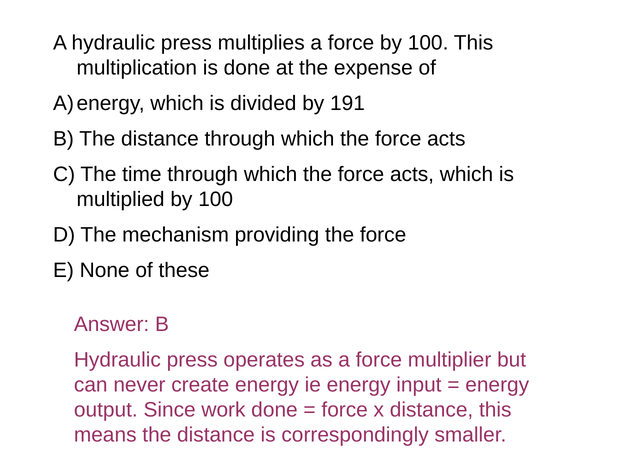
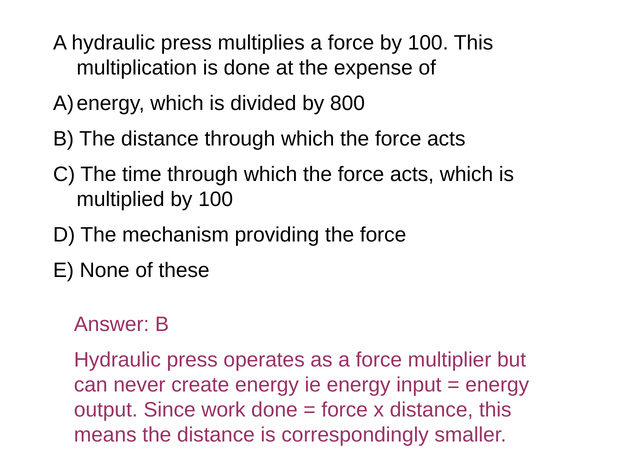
191: 191 -> 800 (347, 104)
